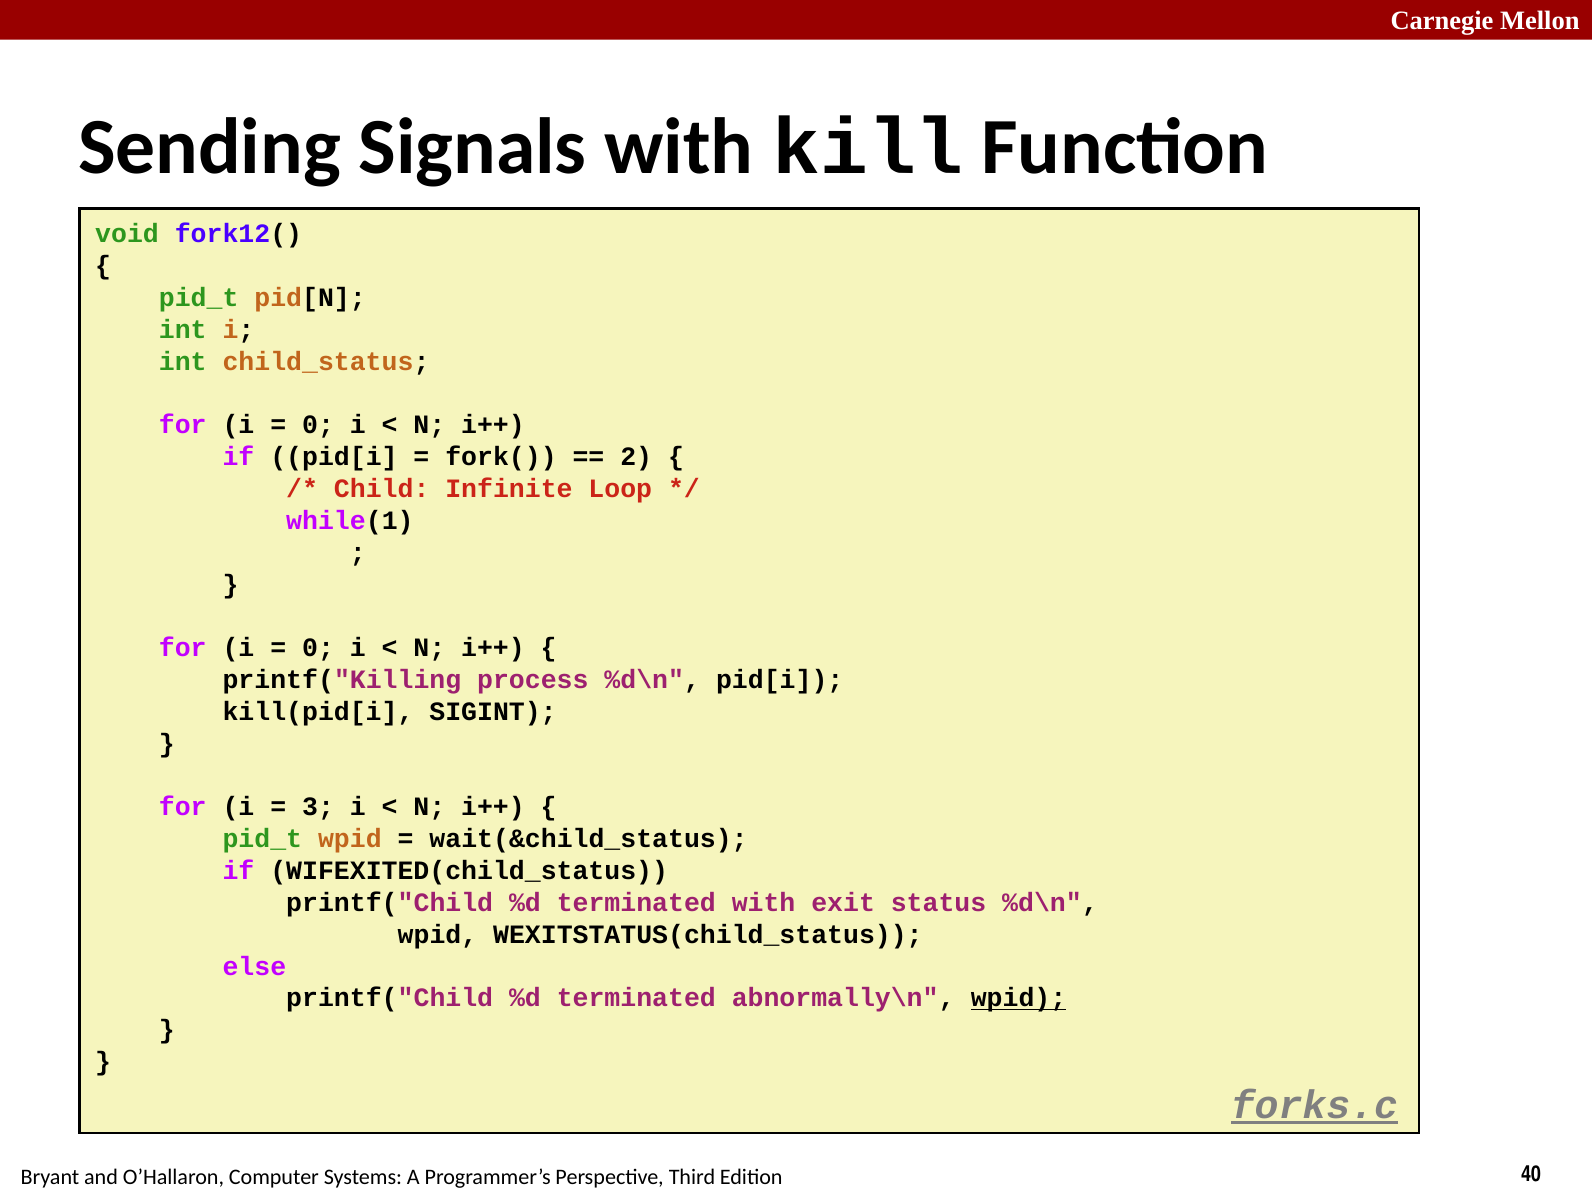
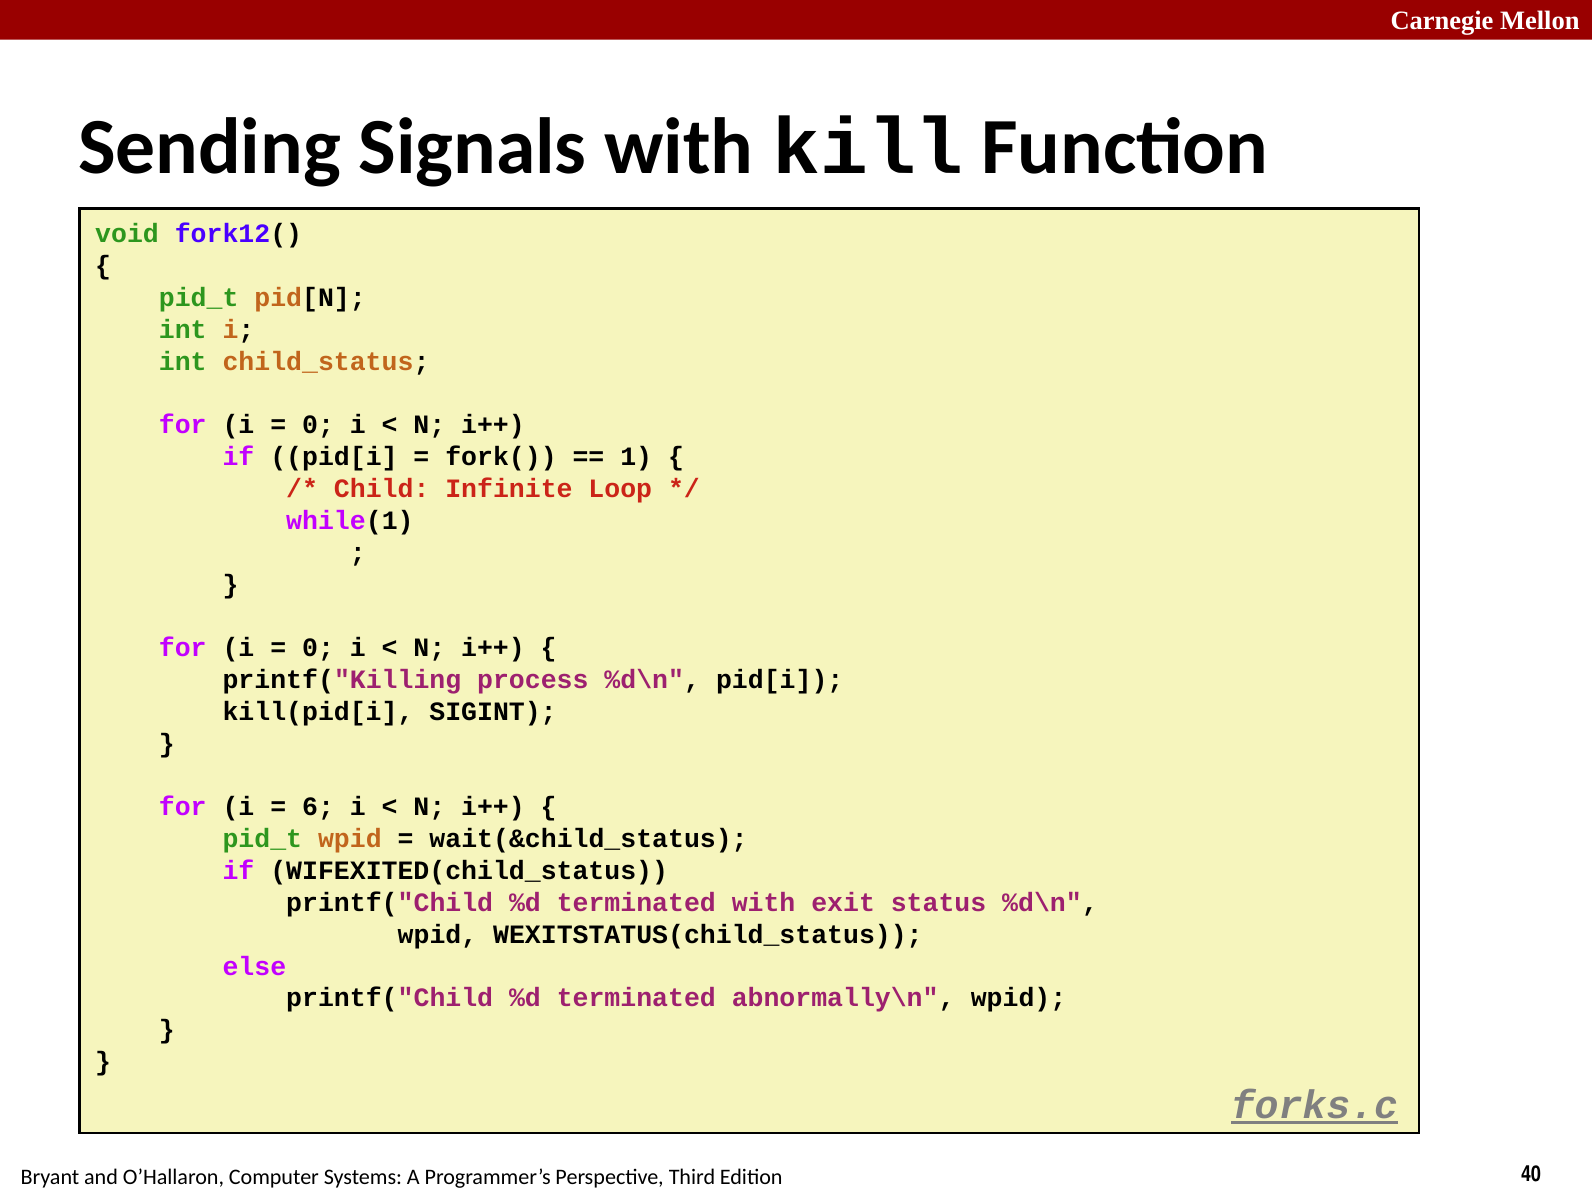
2: 2 -> 1 (636, 457)
3: 3 -> 6 (318, 807)
wpid underline: present -> none (1019, 998)
